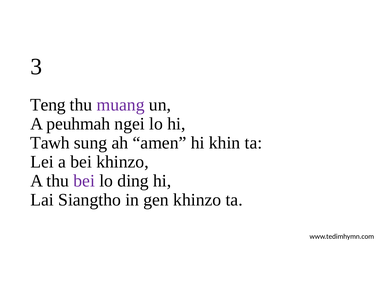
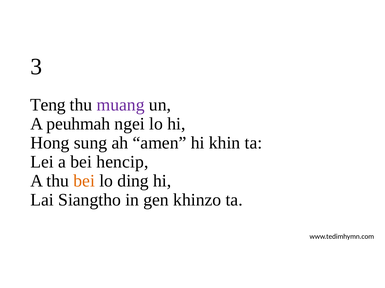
Tawh: Tawh -> Hong (50, 143)
bei khinzo: khinzo -> hencip (122, 162)
bei colour: purple -> orange (84, 181)
